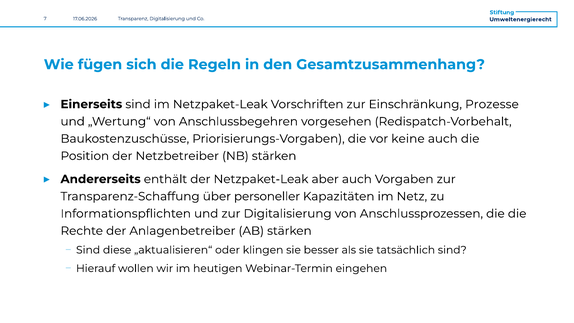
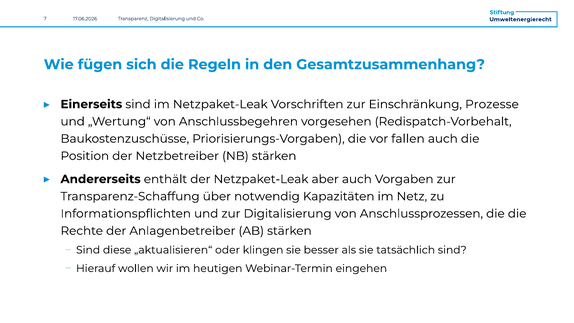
keine: keine -> fallen (408, 139)
personeller: personeller -> notwendig (267, 196)
